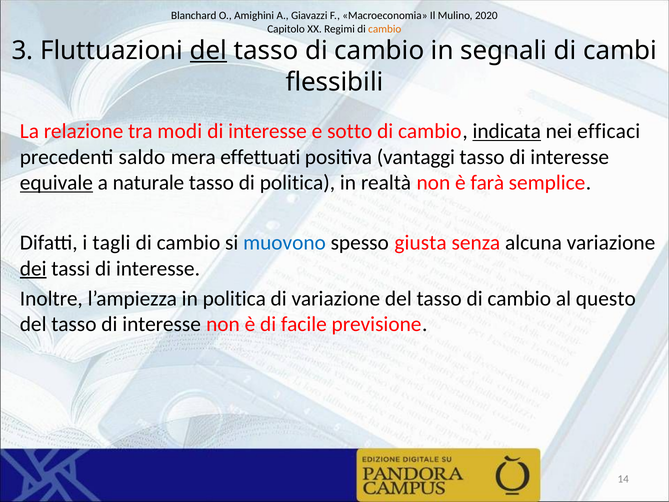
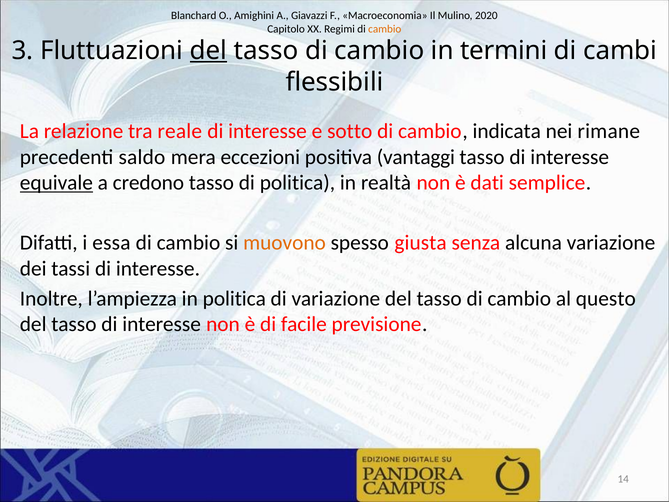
segnali: segnali -> termini (504, 51)
modi: modi -> reale (180, 131)
indicata underline: present -> none (507, 131)
efficaci: efficaci -> rimane (609, 131)
effettuati: effettuati -> eccezioni (260, 157)
naturale: naturale -> credono (148, 183)
farà: farà -> dati (487, 183)
tagli: tagli -> essa (111, 243)
muovono colour: blue -> orange (285, 243)
dei underline: present -> none (33, 268)
